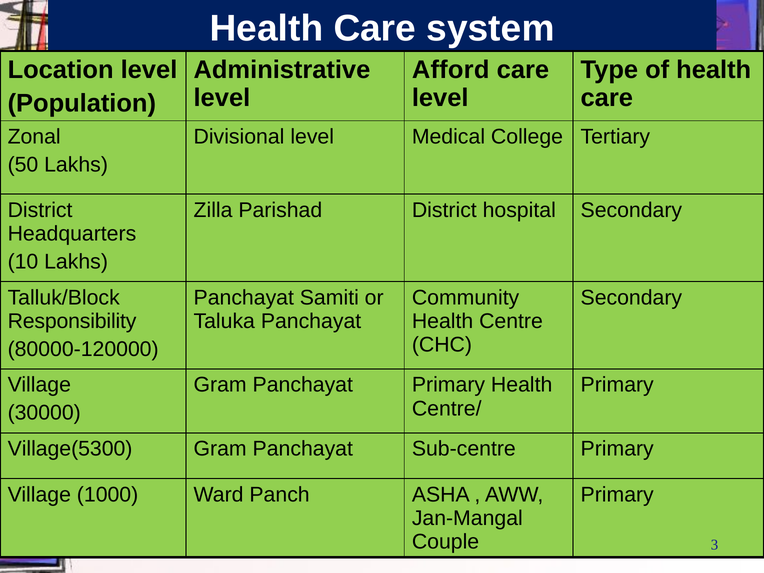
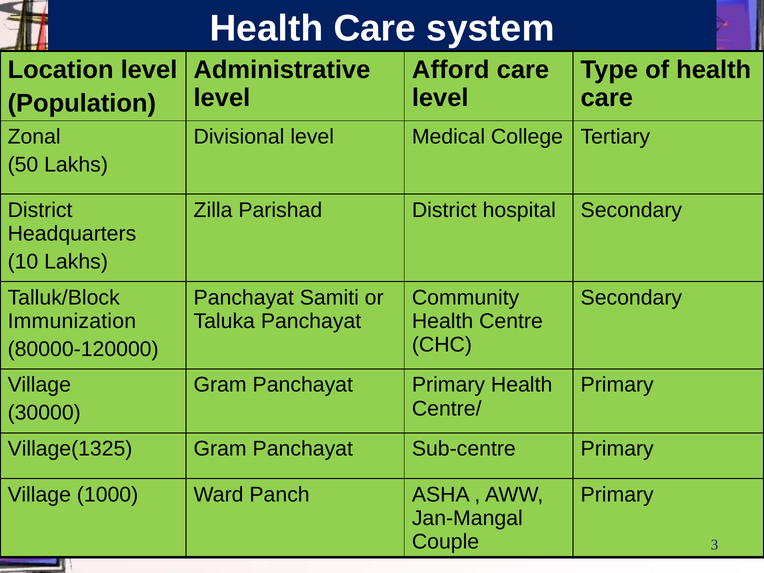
Responsibility: Responsibility -> Immunization (72, 321)
Village(5300: Village(5300 -> Village(1325 (70, 449)
